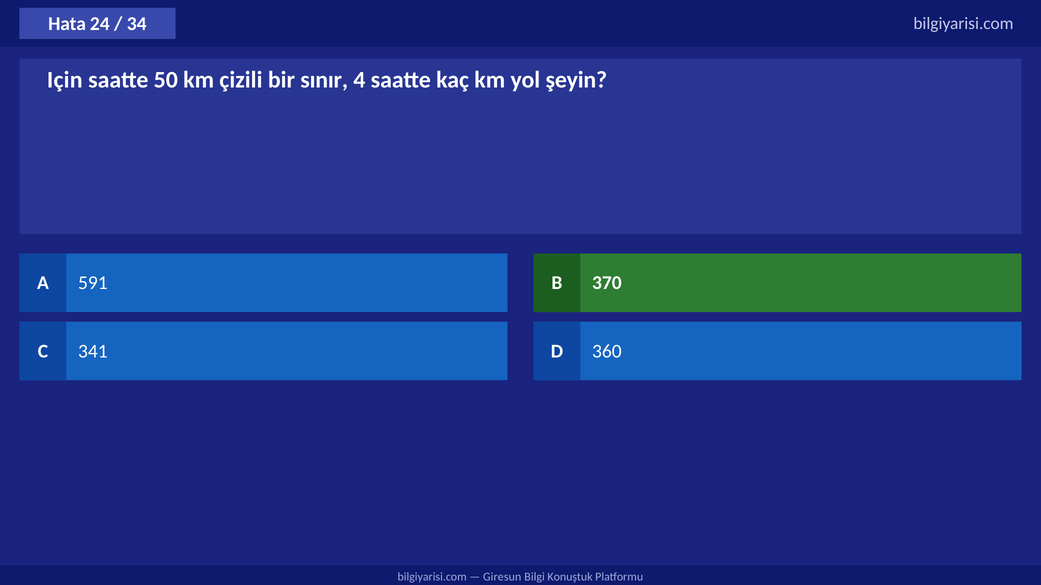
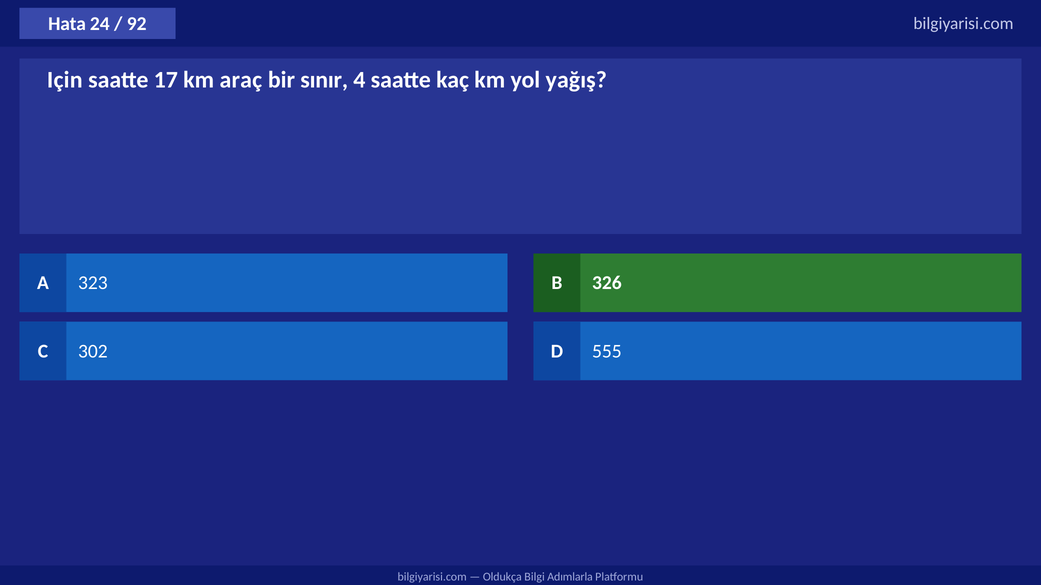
34: 34 -> 92 (137, 24)
50: 50 -> 17 (166, 80)
çizili: çizili -> araç (241, 80)
şeyin: şeyin -> yağış (576, 80)
591: 591 -> 323 (93, 283)
370: 370 -> 326 (607, 283)
341: 341 -> 302 (93, 352)
360: 360 -> 555 (607, 352)
Giresun: Giresun -> Oldukça (502, 577)
Konuştuk: Konuştuk -> Adımlarla (570, 577)
